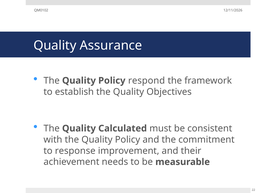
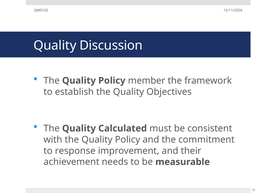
Assurance: Assurance -> Discussion (111, 45)
respond: respond -> member (147, 80)
